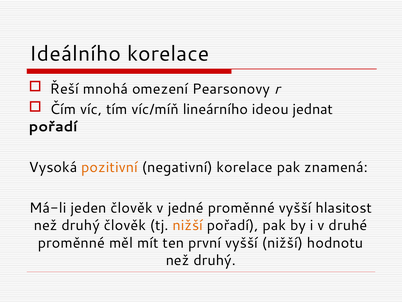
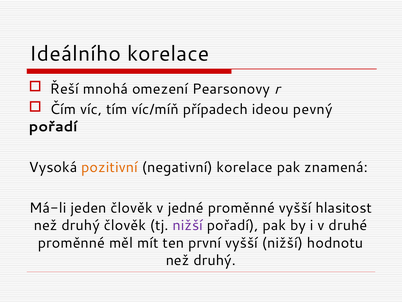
lineárního: lineárního -> případech (215, 109)
jednat: jednat -> pevný (313, 109)
nižší colour: orange -> purple (188, 225)
